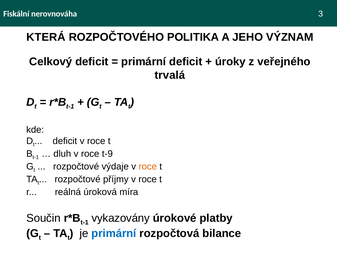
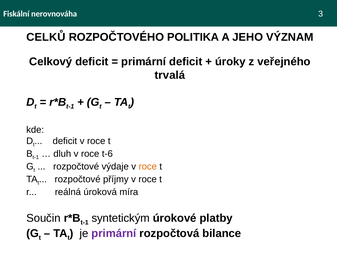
KTERÁ: KTERÁ -> CELKŮ (46, 37)
t-9: t-9 -> t-6 (107, 154)
vykazovány: vykazovány -> syntetickým (121, 218)
primární colour: blue -> purple (114, 233)
